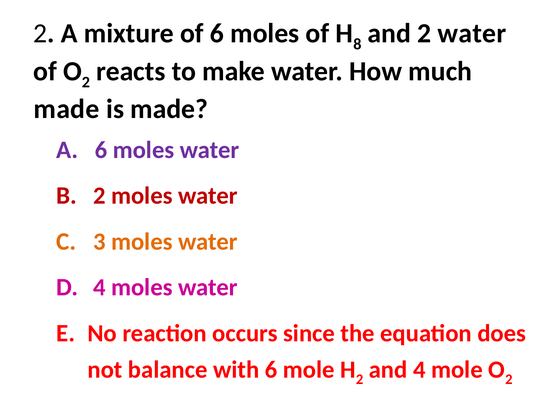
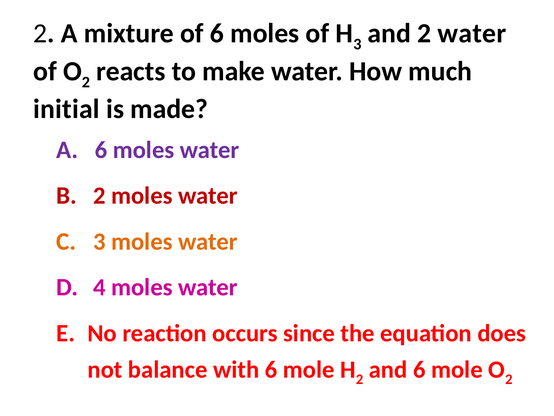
8: 8 -> 3 (357, 44)
made: made -> initial (66, 109)
and 4: 4 -> 6 (419, 369)
